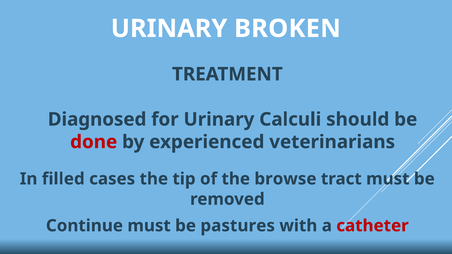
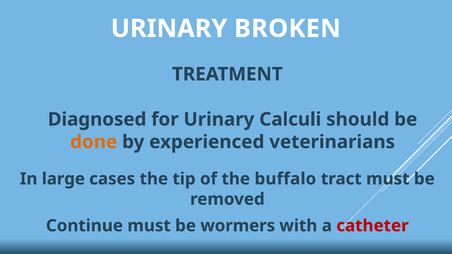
done colour: red -> orange (94, 142)
filled: filled -> large (63, 179)
browse: browse -> buffalo (285, 179)
pastures: pastures -> wormers (238, 226)
